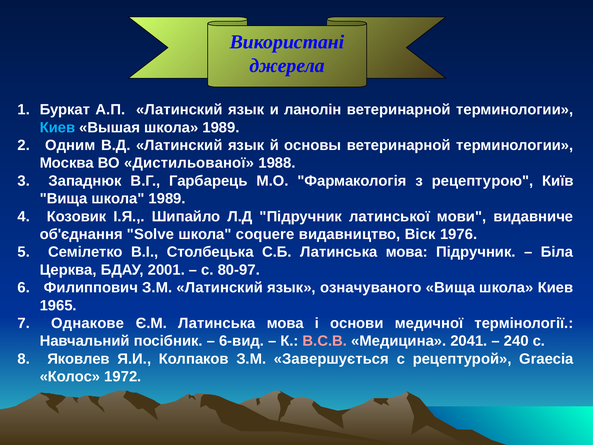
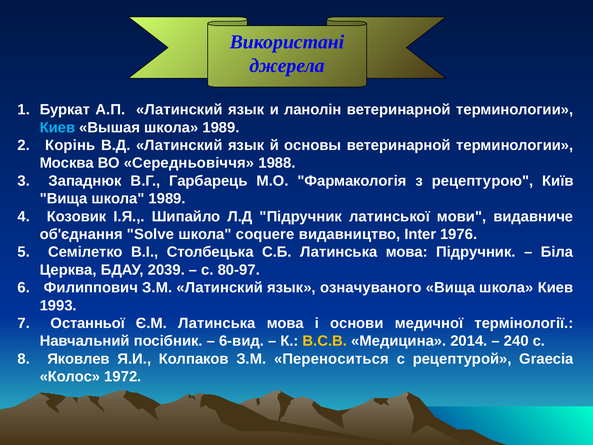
Одним: Одним -> Корінь (70, 145)
Дистильованої: Дистильованої -> Середньовіччя (189, 163)
Віск: Віск -> Inter (420, 234)
2001: 2001 -> 2039 (166, 270)
1965: 1965 -> 1993 (58, 305)
Однакове: Однакове -> Останньої (88, 323)
В.С.В colour: pink -> yellow (325, 341)
2041: 2041 -> 2014 (469, 341)
Завершується: Завершується -> Переноситься (331, 359)
